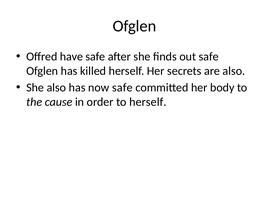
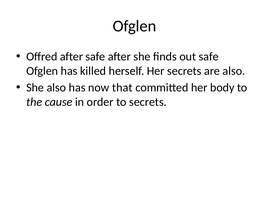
Offred have: have -> after (71, 56)
now safe: safe -> that (122, 88)
to herself: herself -> secrets (148, 102)
